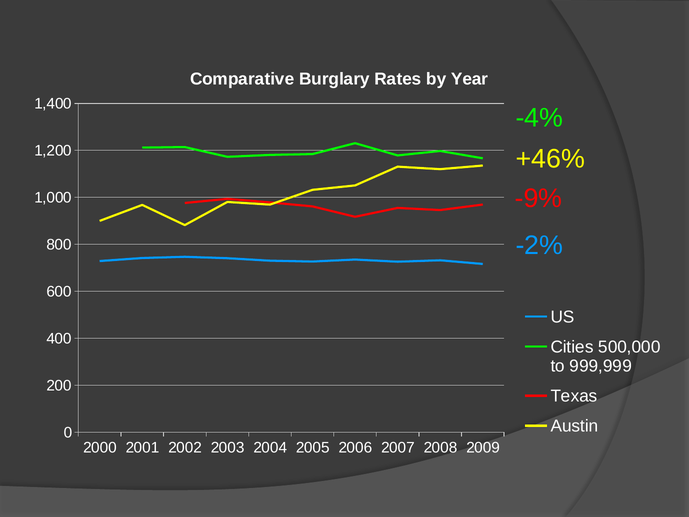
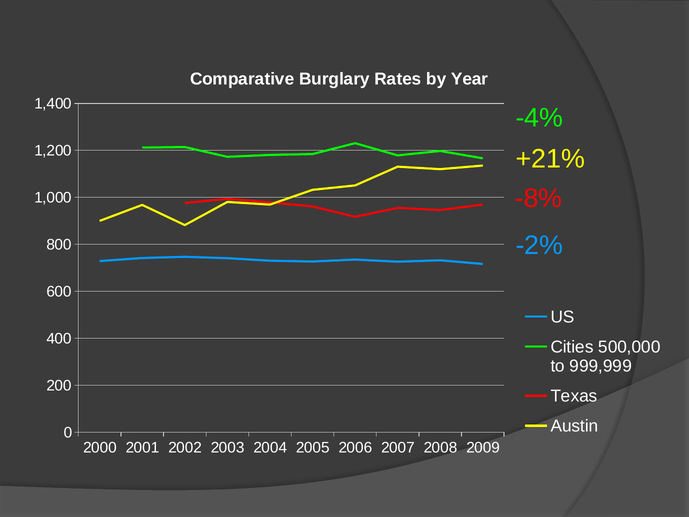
+46%: +46% -> +21% (550, 159)
-9%: -9% -> -8% (538, 198)
